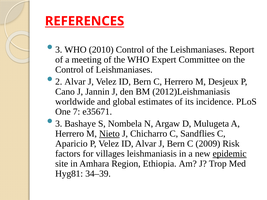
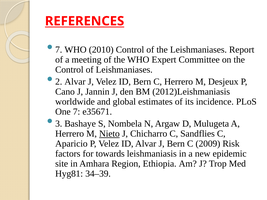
3: 3 -> 7 (59, 50)
villages: villages -> towards (110, 154)
epidemic underline: present -> none (230, 154)
